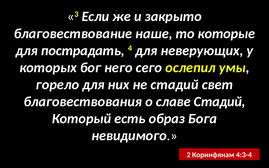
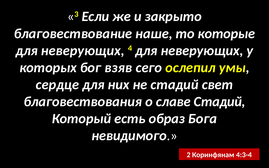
пострадать: пострадать -> неверующих (83, 51)
него: него -> взяв (118, 68)
горело: горело -> сердце (57, 85)
